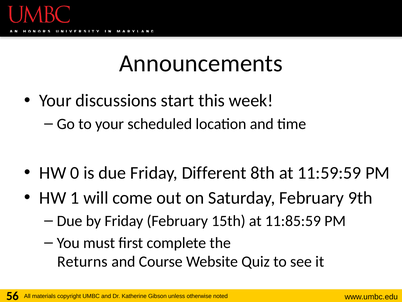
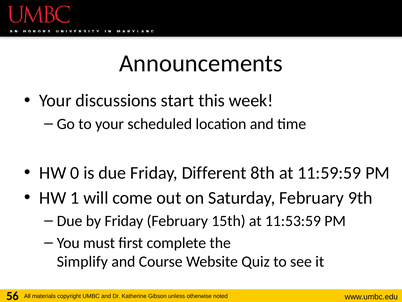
11:85:59: 11:85:59 -> 11:53:59 (293, 221)
Returns: Returns -> Simplify (82, 261)
